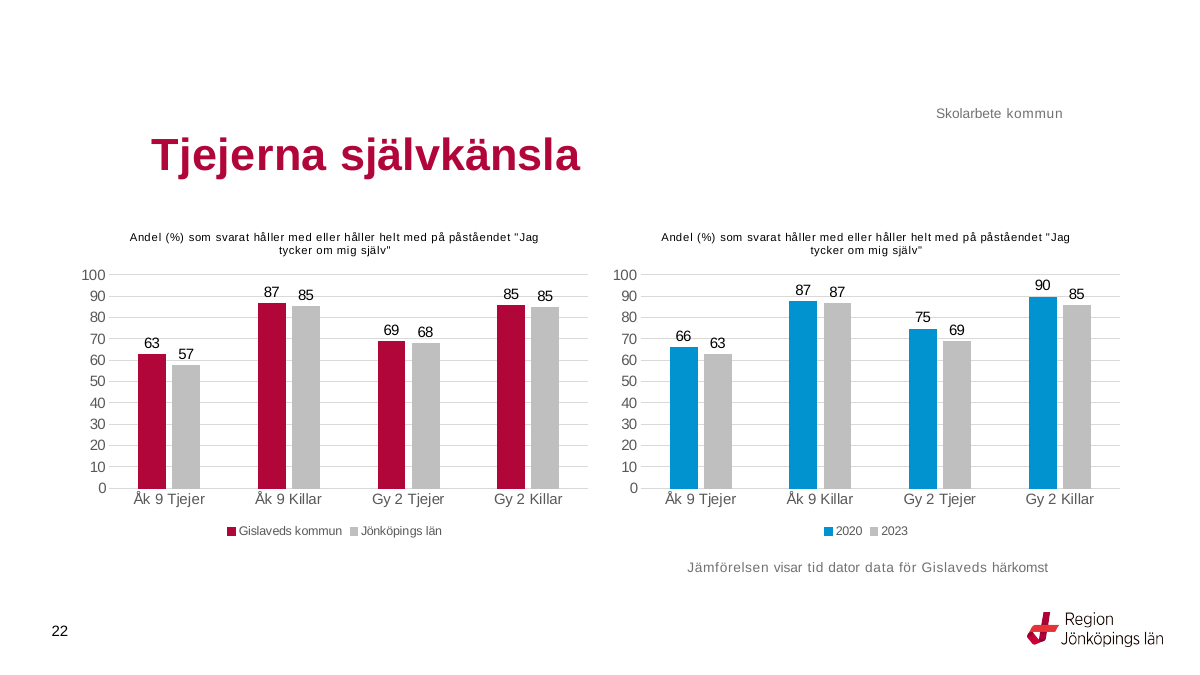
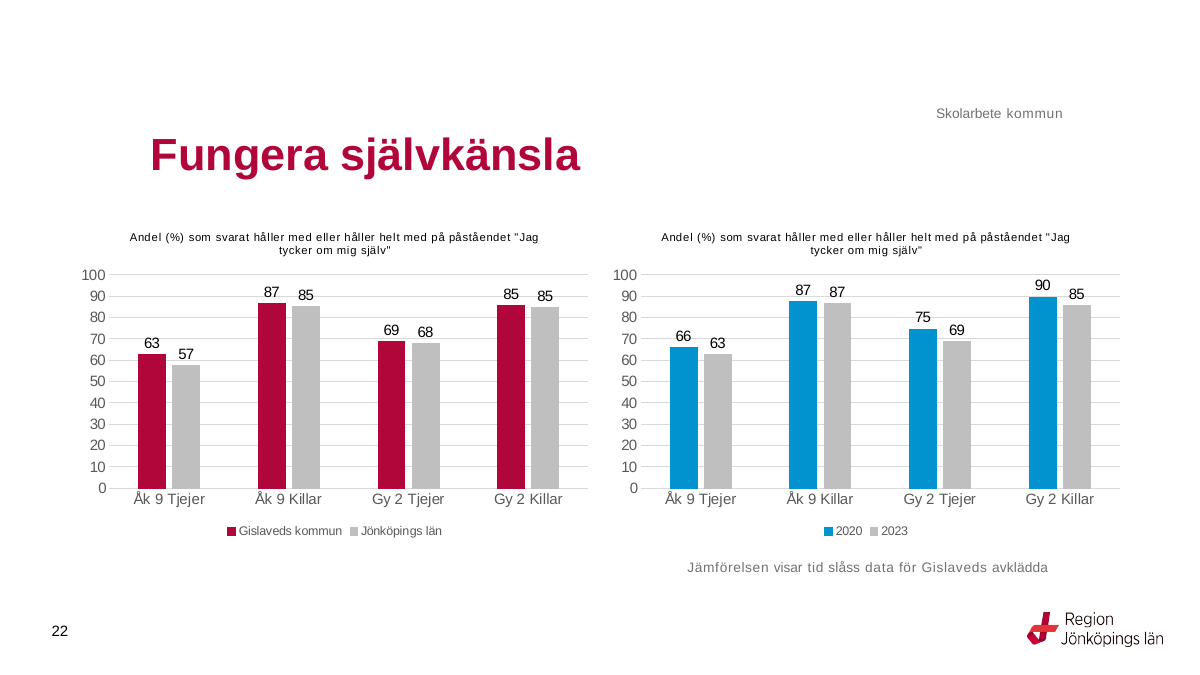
Tjejerna: Tjejerna -> Fungera (239, 155)
dator: dator -> slåss (844, 567)
härkomst: härkomst -> avklädda (1020, 567)
